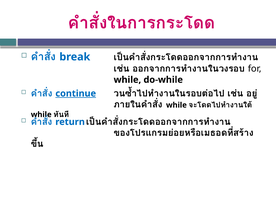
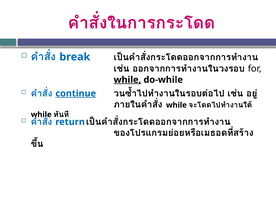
while underline: none -> present (127, 80)
